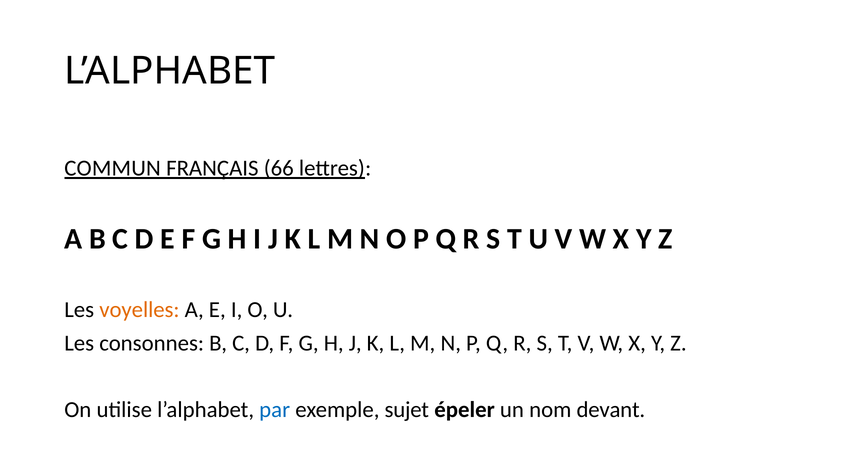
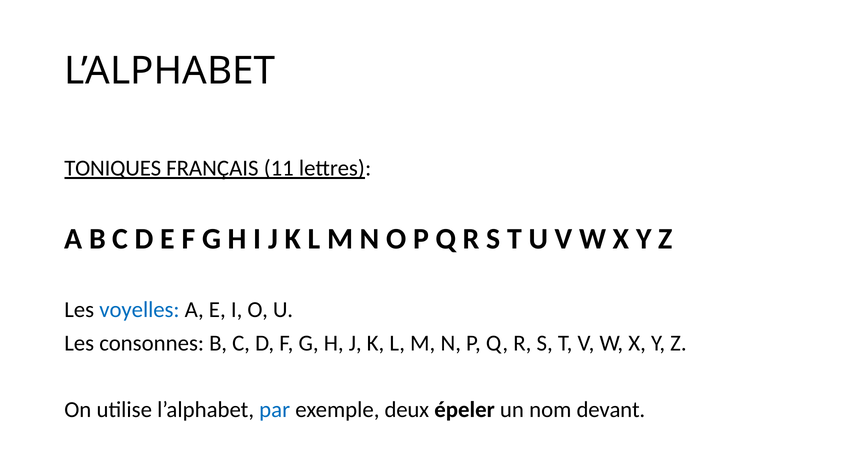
COMMUN: COMMUN -> TONIQUES (113, 168)
66: 66 -> 11 (279, 168)
voyelles colour: orange -> blue (139, 310)
sujet: sujet -> deux (407, 410)
